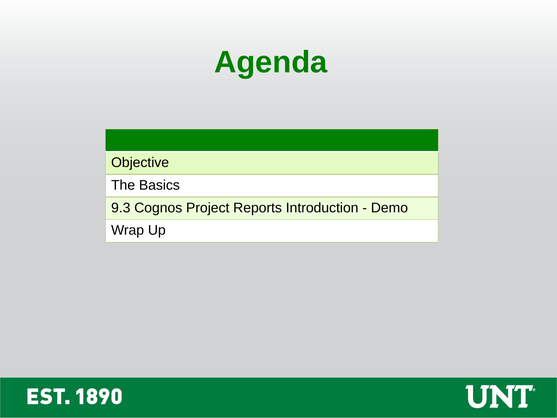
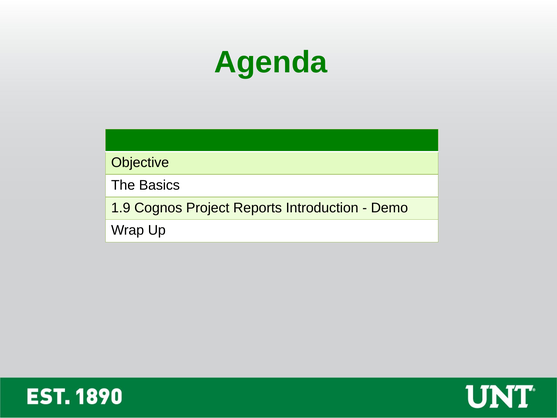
9.3: 9.3 -> 1.9 (121, 208)
